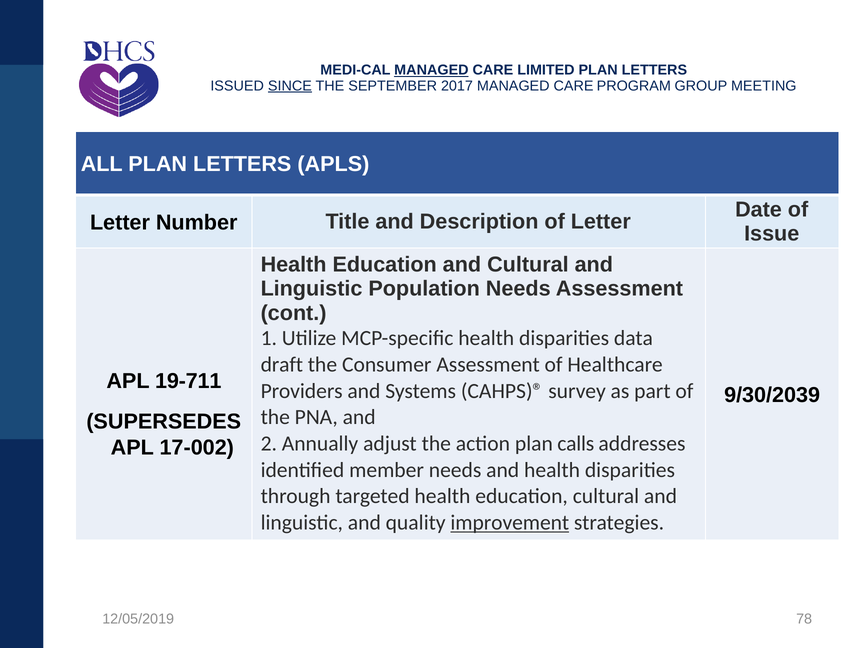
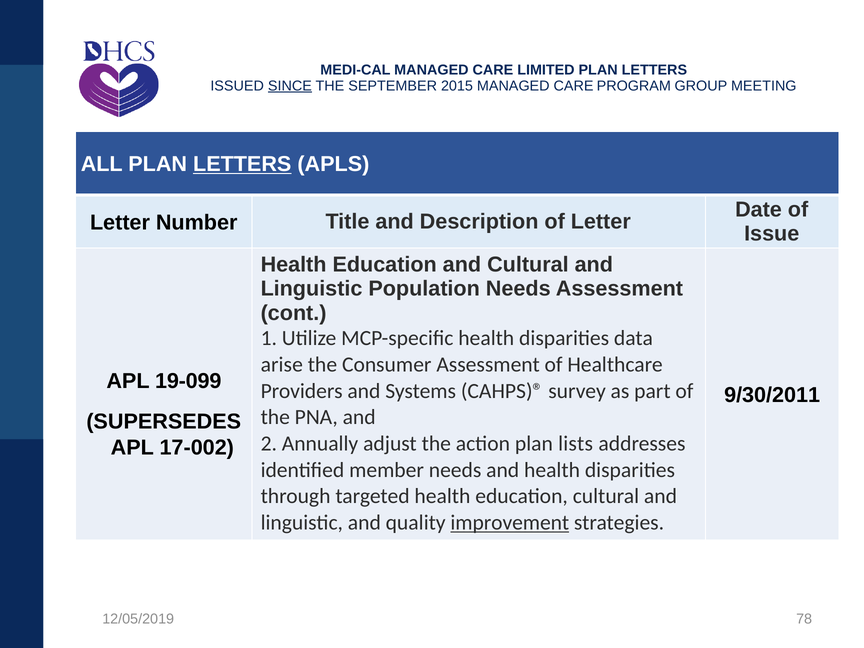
MANAGED underline: present -> none (431, 70)
2017: 2017 -> 2015 (457, 86)
LETTERS underline: none -> present (242, 164)
draft: draft -> arise (282, 365)
19-711: 19-711 -> 19-099 (188, 381)
9/30/2039: 9/30/2039 -> 9/30/2011 (772, 395)
calls: calls -> lists (576, 444)
